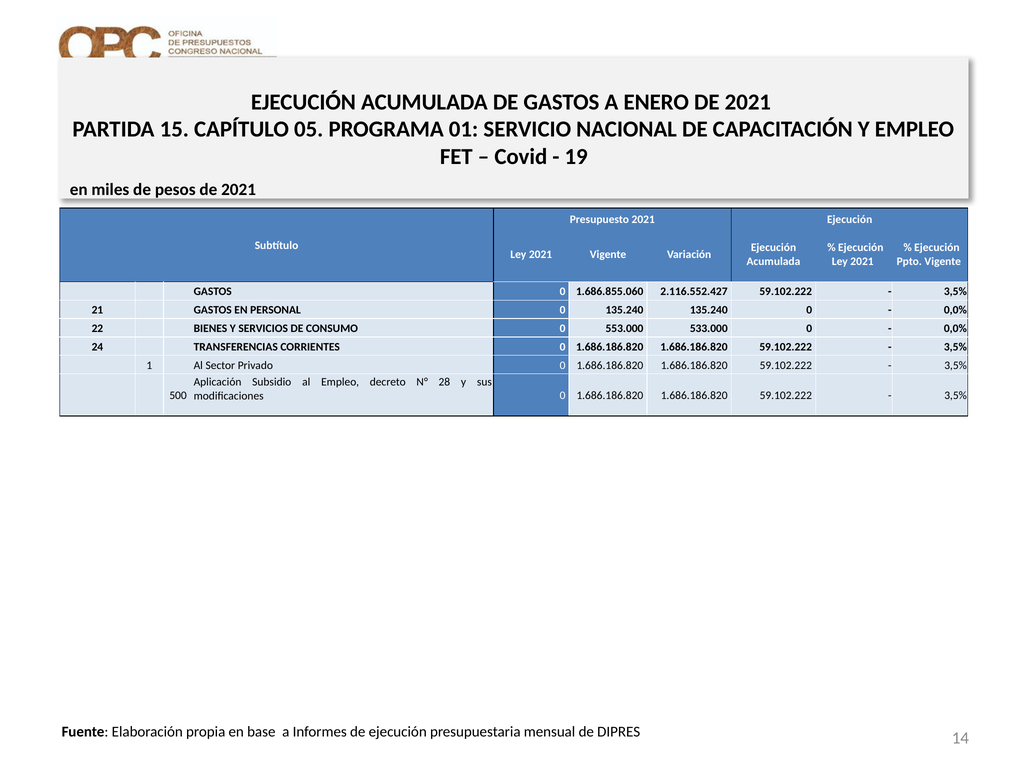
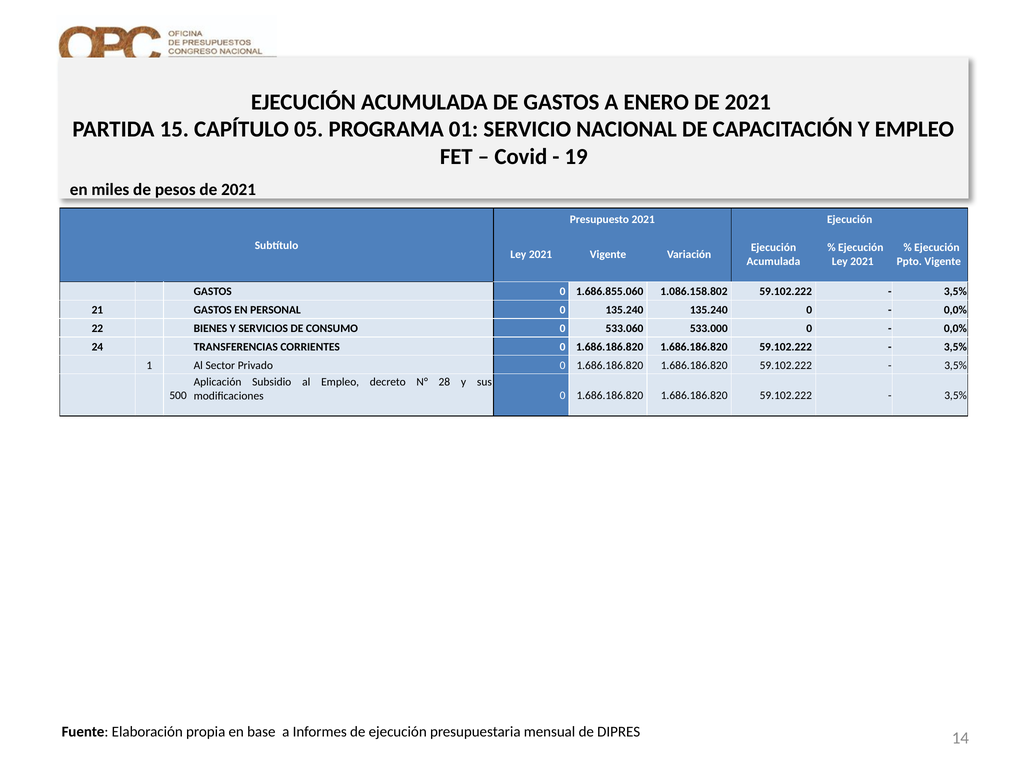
2.116.552.427: 2.116.552.427 -> 1.086.158.802 (694, 292)
553.000: 553.000 -> 533.060 (624, 328)
